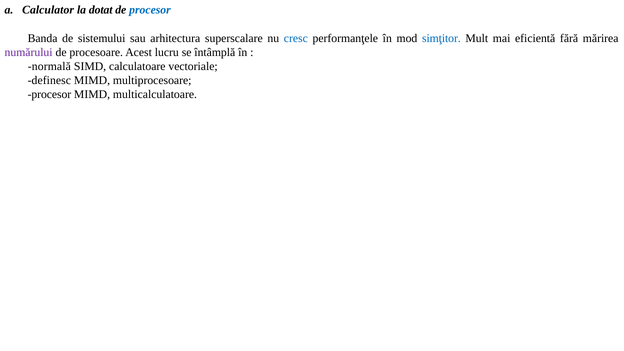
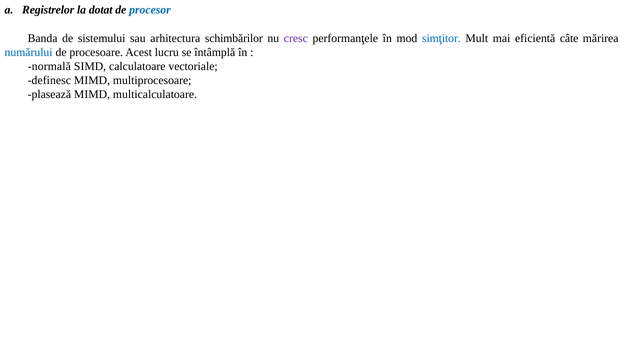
Calculator: Calculator -> Registrelor (48, 10)
superscalare: superscalare -> schimbărilor (234, 38)
cresc colour: blue -> purple (296, 38)
fără: fără -> câte (569, 38)
numărului colour: purple -> blue (29, 52)
procesor: procesor -> plasează (49, 94)
